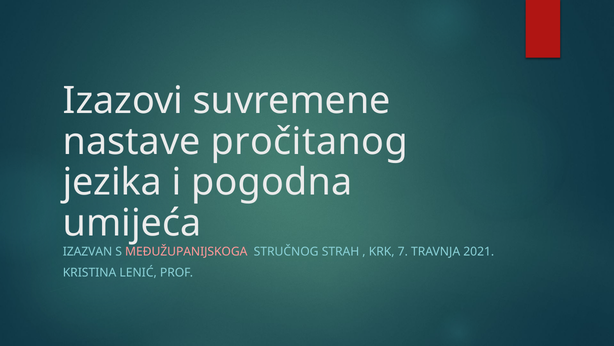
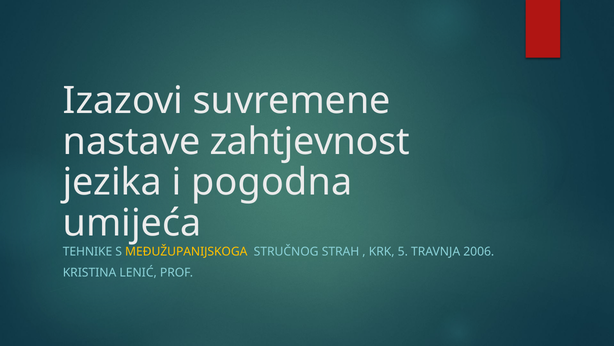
pročitanog: pročitanog -> zahtjevnost (310, 141)
IZAZVAN: IZAZVAN -> TEHNIKE (88, 251)
MEĐUŽUPANIJSKOGA colour: pink -> yellow (186, 251)
7: 7 -> 5 (403, 251)
2021: 2021 -> 2006 (479, 251)
